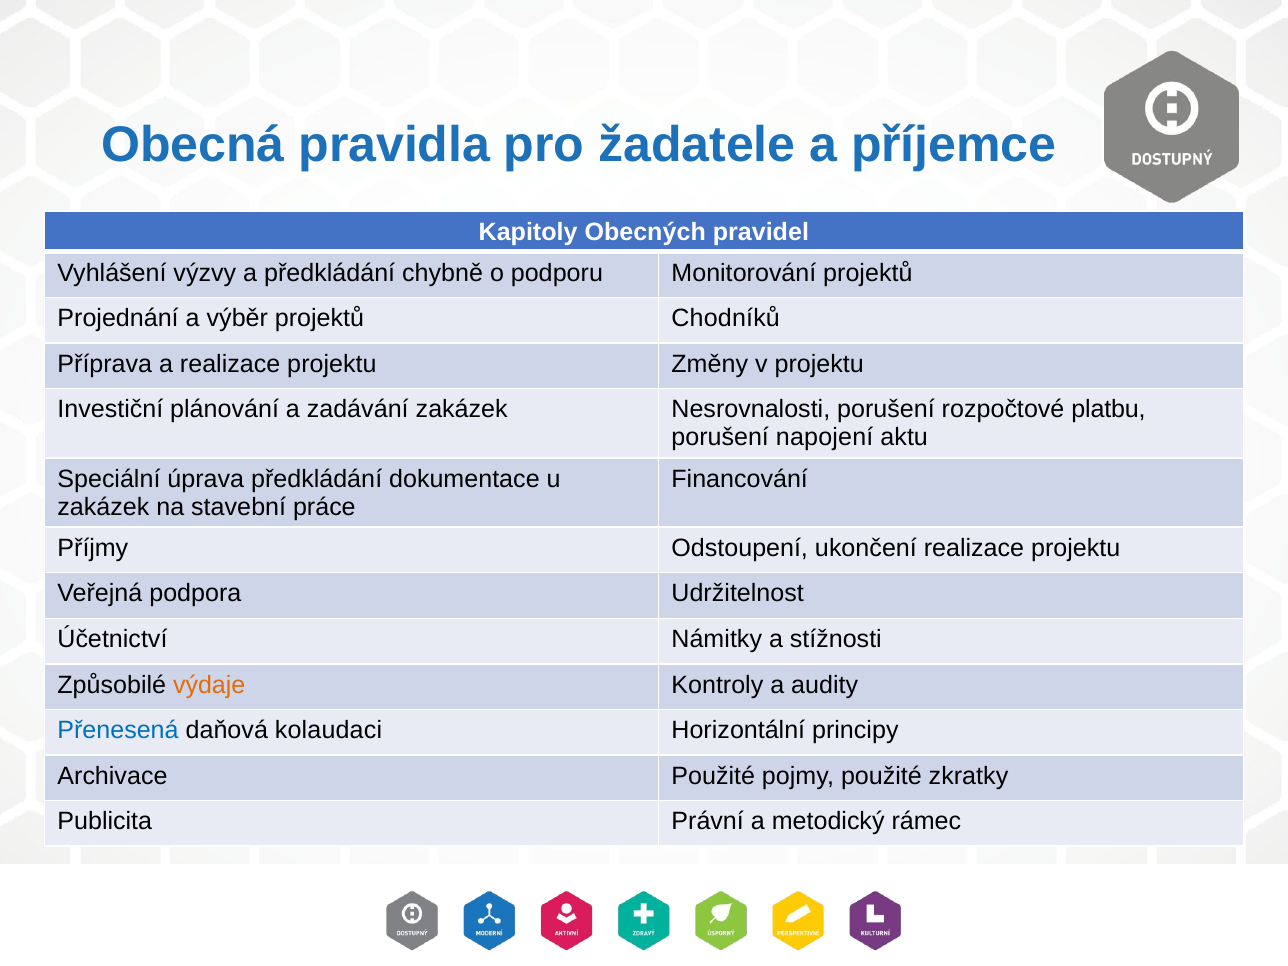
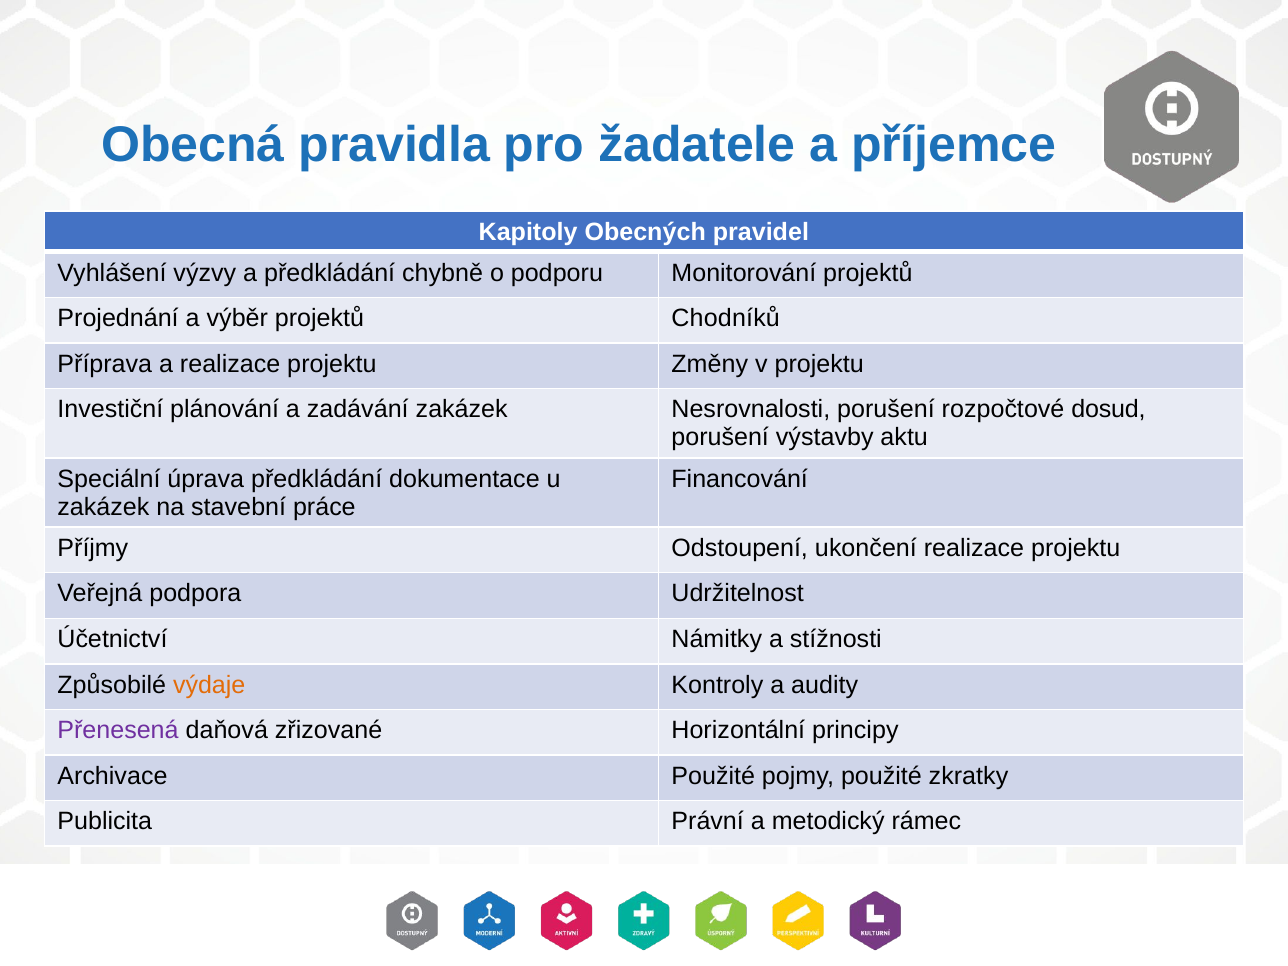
platbu: platbu -> dosud (1108, 410)
napojení: napojení -> výstavby (825, 438)
Přenesená colour: blue -> purple (118, 730)
kolaudaci: kolaudaci -> zřizované (329, 730)
